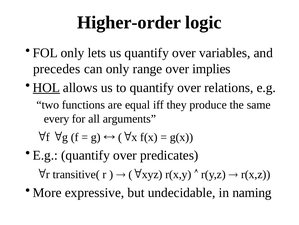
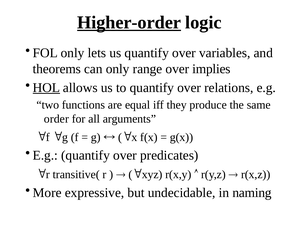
Higher-order underline: none -> present (129, 22)
precedes: precedes -> theorems (57, 69)
every: every -> order (56, 118)
